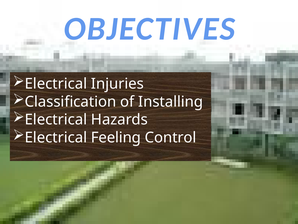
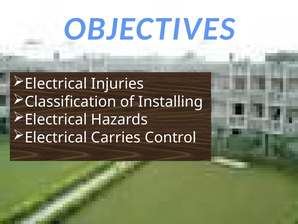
Feeling: Feeling -> Carries (116, 137)
